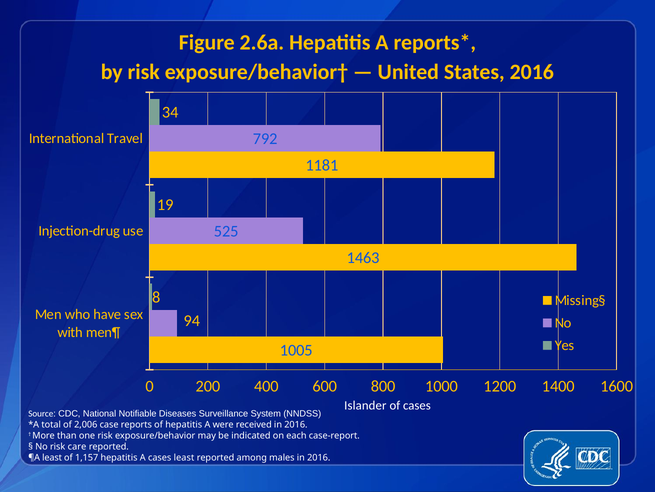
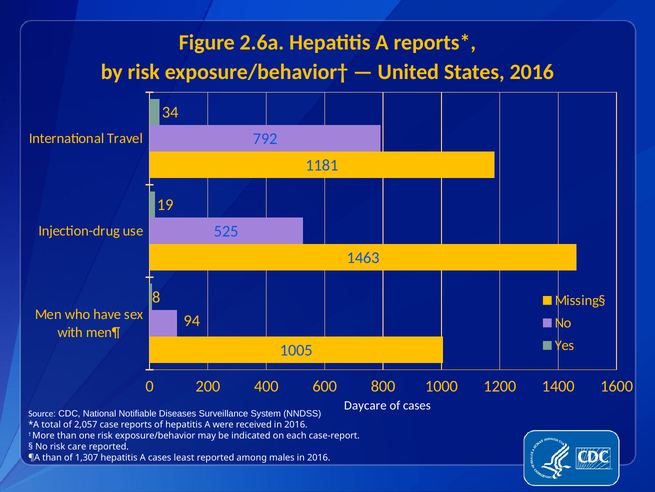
Islander: Islander -> Daycare (365, 405)
2,006: 2,006 -> 2,057 (86, 424)
¶A least: least -> than (52, 457)
1,157: 1,157 -> 1,307 (87, 457)
